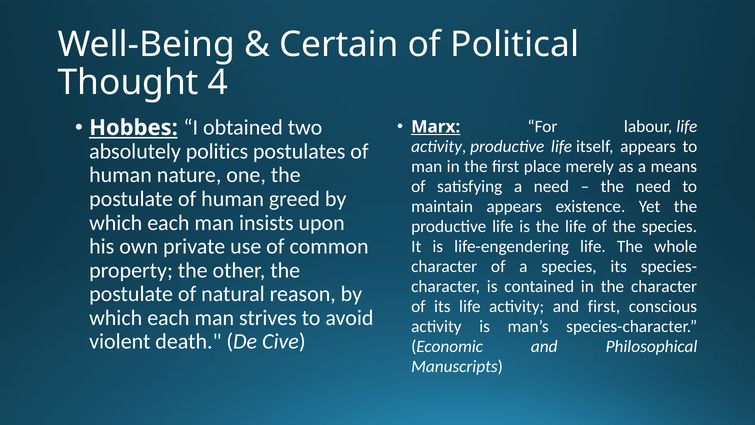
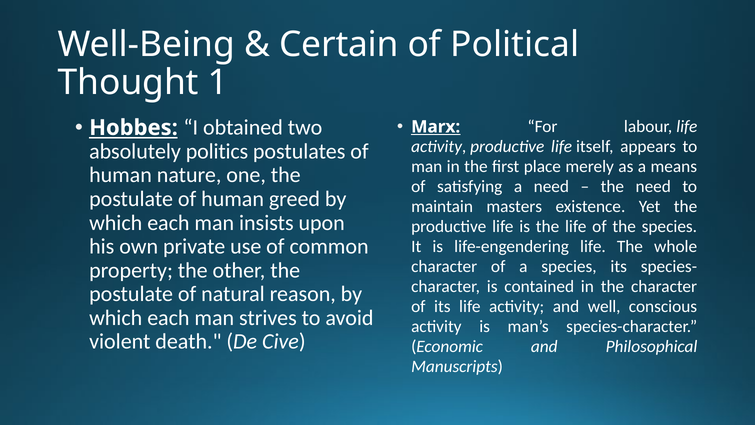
4: 4 -> 1 (218, 83)
maintain appears: appears -> masters (514, 207)
and first: first -> well (604, 306)
